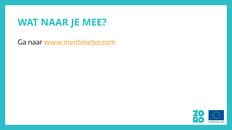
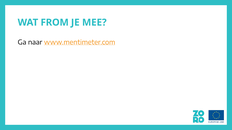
WAT NAAR: NAAR -> FROM (55, 22)
